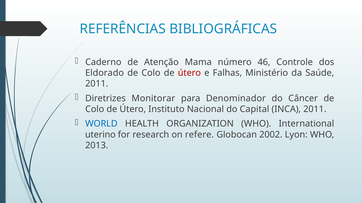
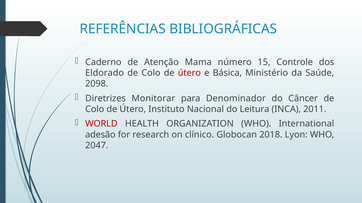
46: 46 -> 15 (264, 62)
Falhas: Falhas -> Básica (227, 73)
2011: 2011 -> 2098 (97, 84)
Capital: Capital -> Leitura (255, 110)
WORLD colour: blue -> red (101, 124)
uterino: uterino -> adesão (100, 135)
refere: refere -> clínico (200, 135)
2002: 2002 -> 2018 (271, 135)
2013: 2013 -> 2047 (97, 146)
